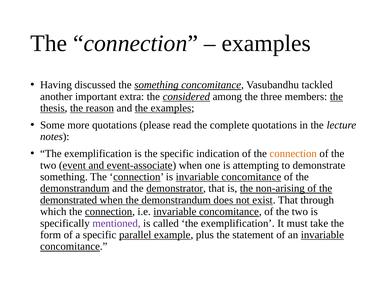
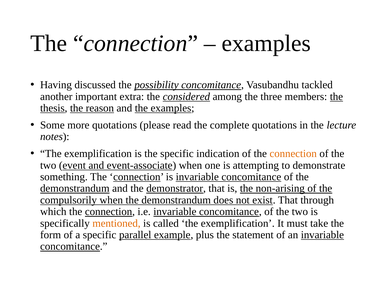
the something: something -> possibility (156, 85)
demonstrated: demonstrated -> compulsorily (69, 200)
mentioned colour: purple -> orange (116, 223)
